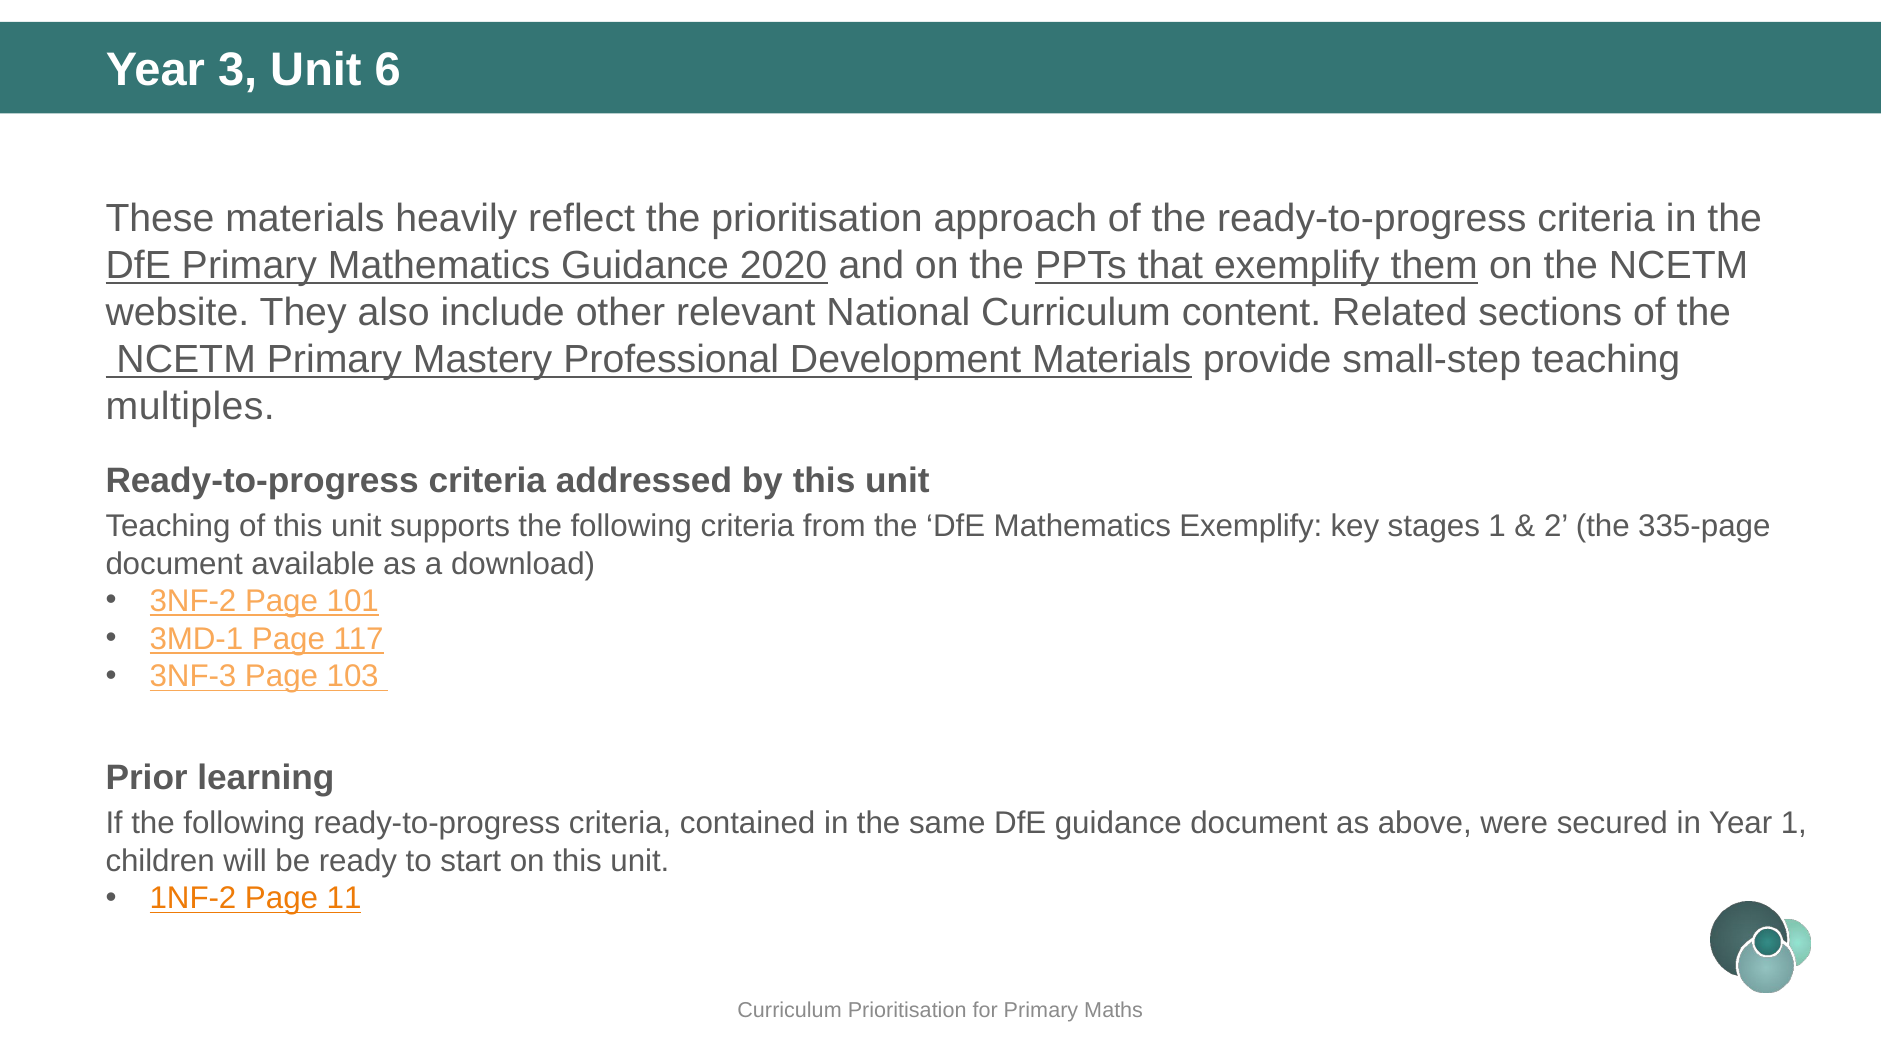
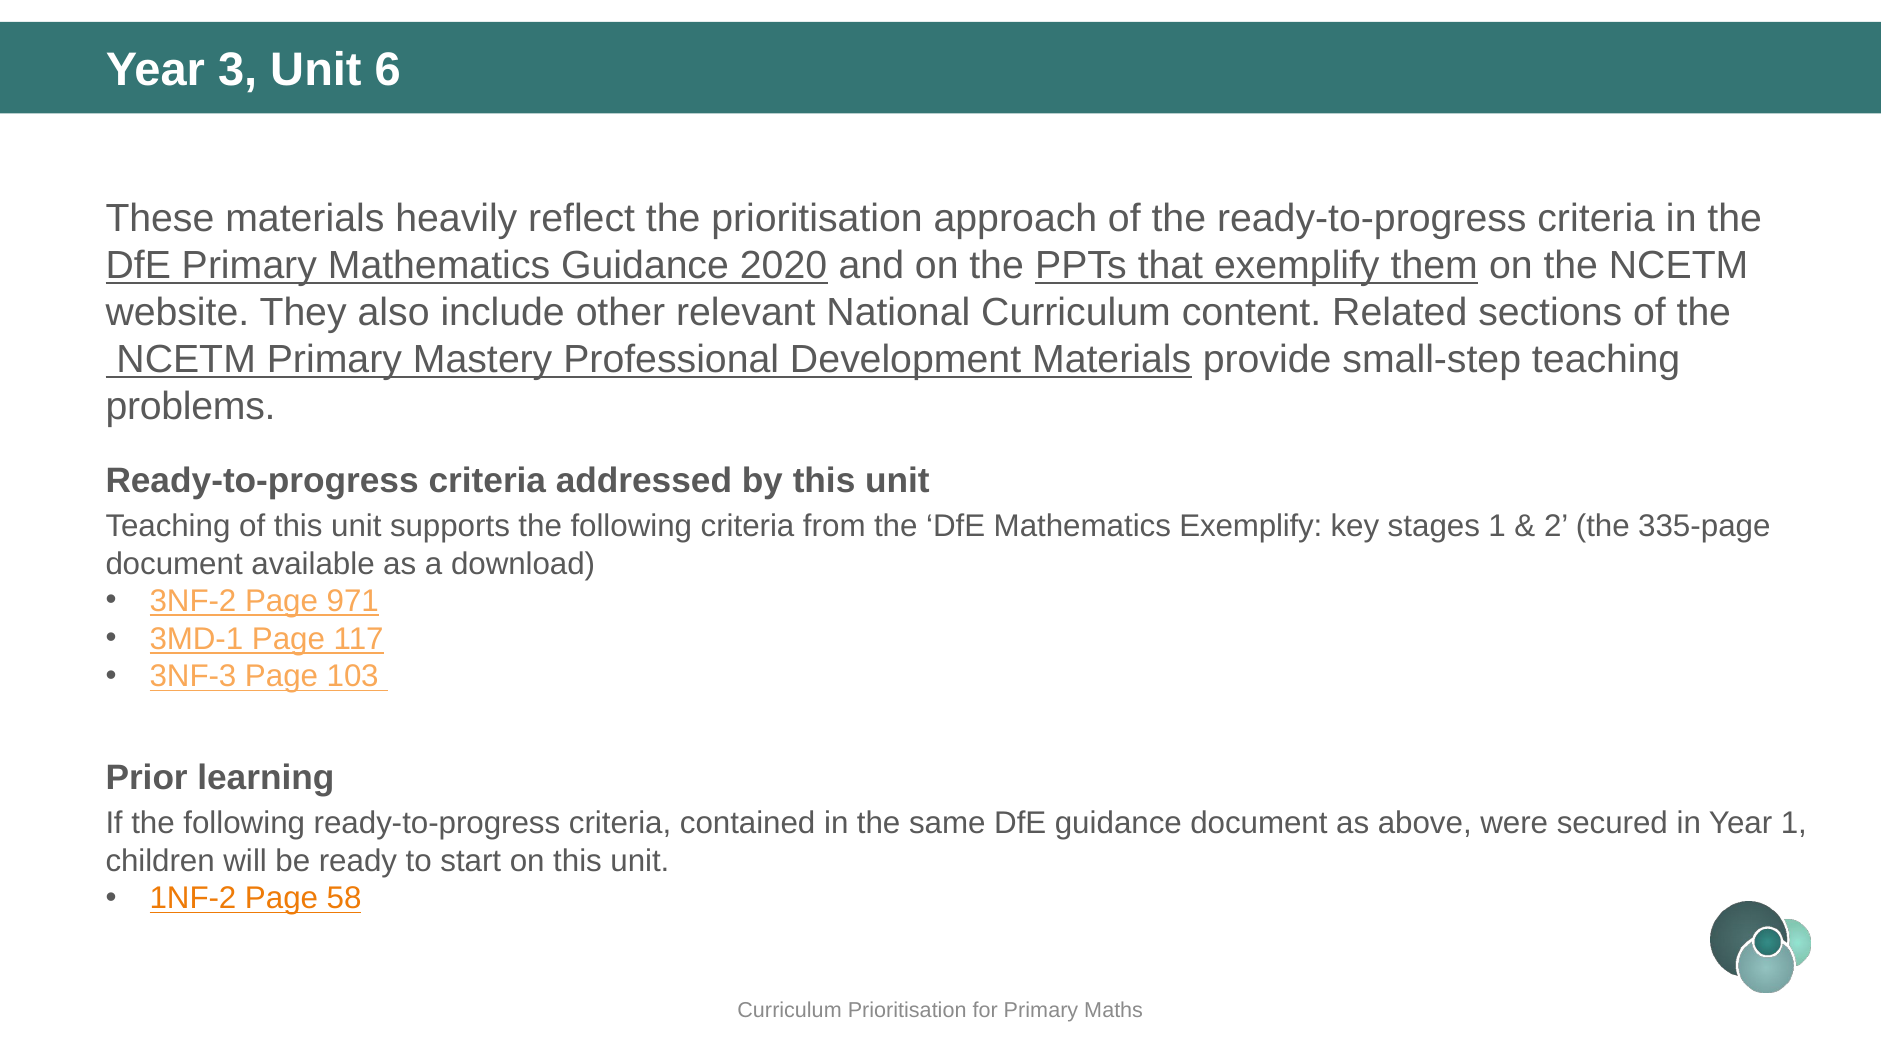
multiples: multiples -> problems (191, 407)
101: 101 -> 971 (353, 601)
11: 11 -> 58 (344, 899)
